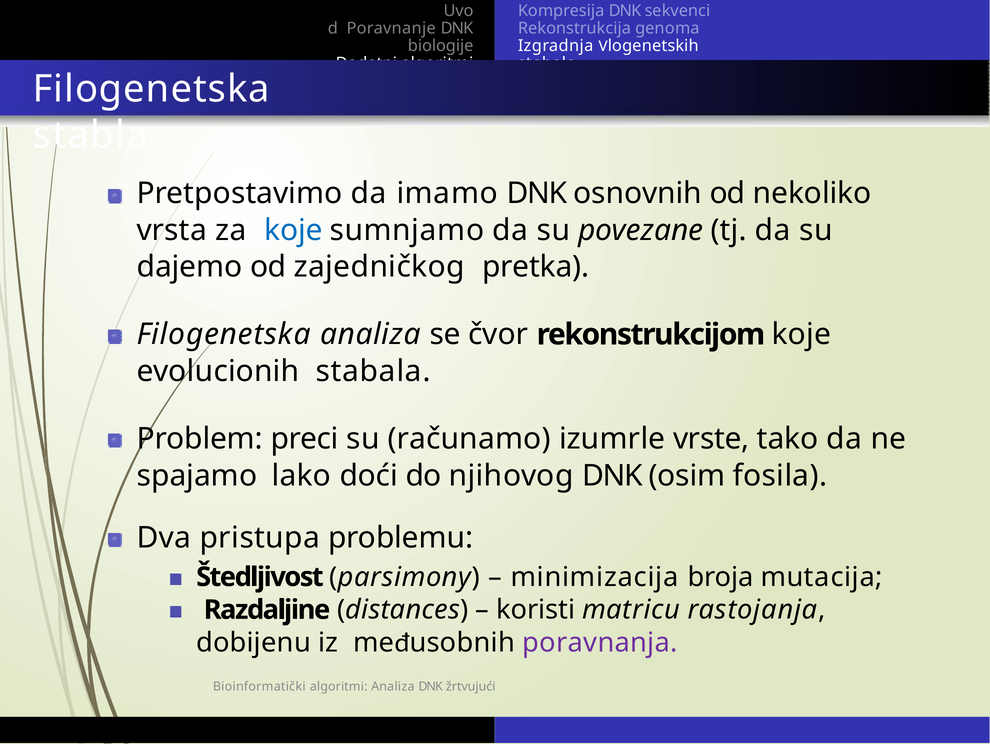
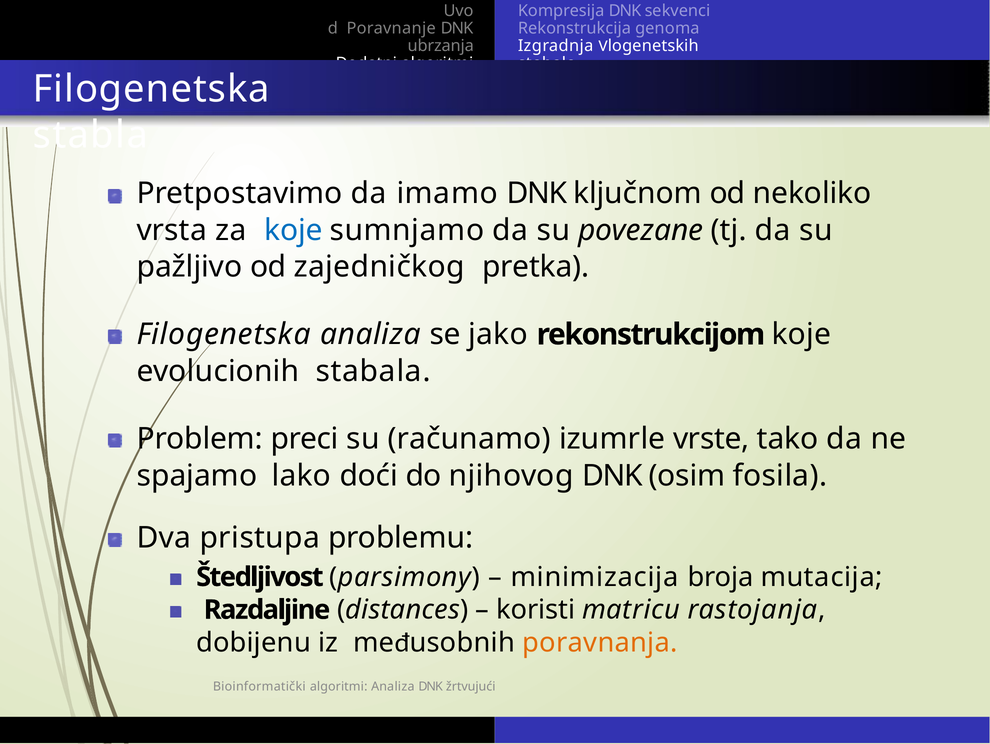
biologije: biologije -> ubrzanja (441, 46)
osnovnih: osnovnih -> ključnom (638, 193)
dajemo: dajemo -> pažljivo (189, 267)
čvor: čvor -> jako (498, 334)
poravnanja colour: purple -> orange (600, 642)
